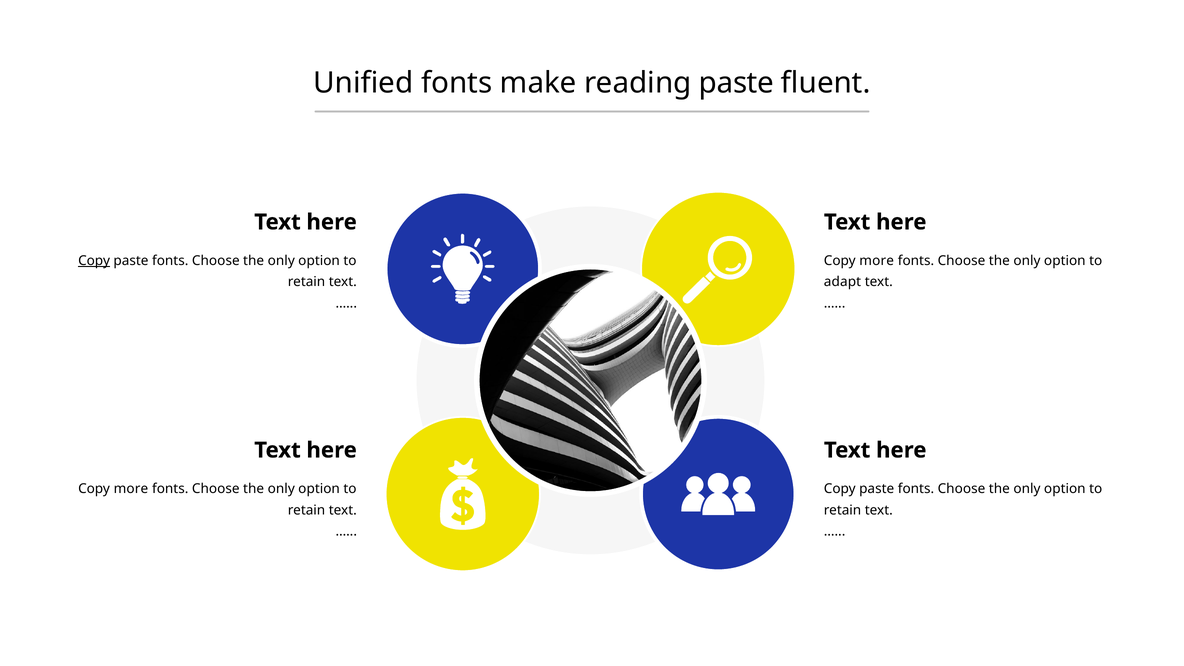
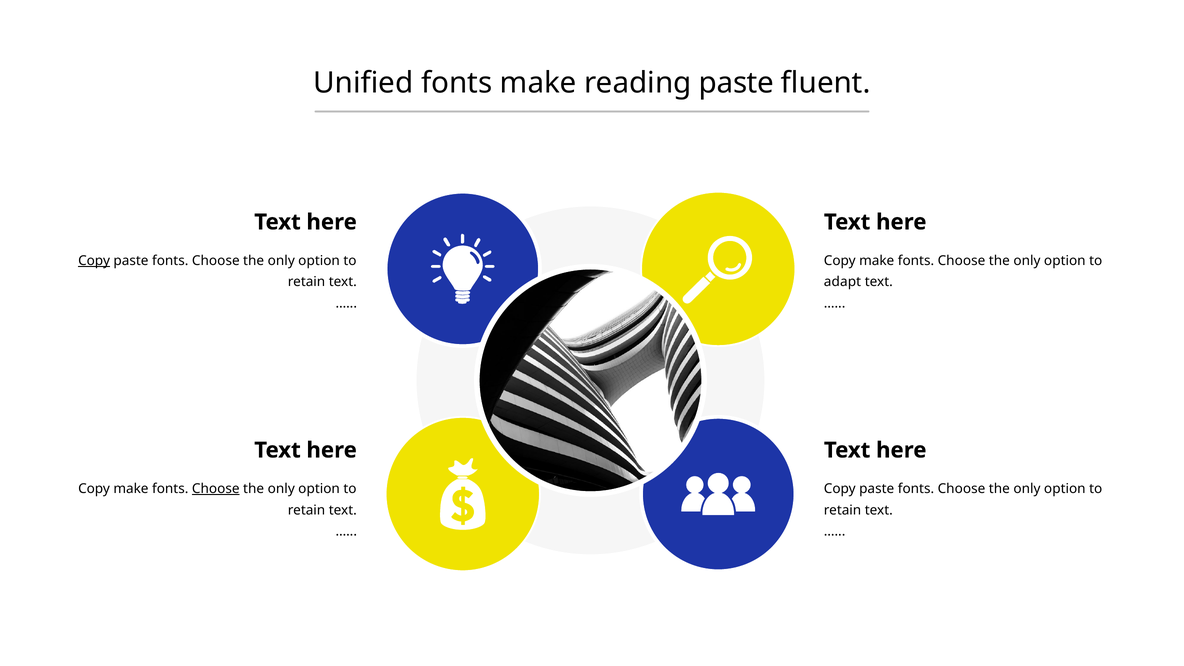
more: more -> make (877, 261)
more: more -> make (131, 489)
Choose underline: none -> present (216, 489)
